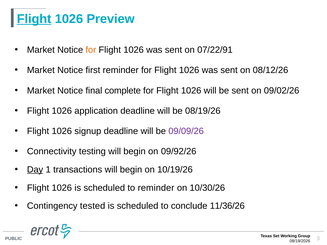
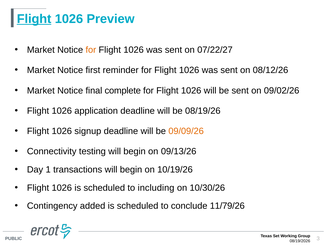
07/22/91: 07/22/91 -> 07/22/27 (215, 50)
09/09/26 colour: purple -> orange (186, 131)
09/92/26: 09/92/26 -> 09/13/26 (179, 152)
Day underline: present -> none (35, 170)
to reminder: reminder -> including (156, 188)
tested: tested -> added (93, 206)
11/36/26: 11/36/26 -> 11/79/26 (227, 206)
